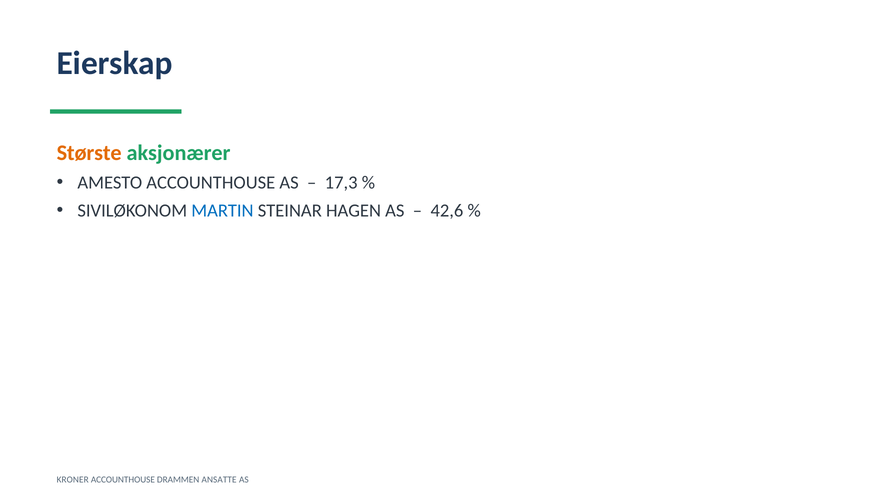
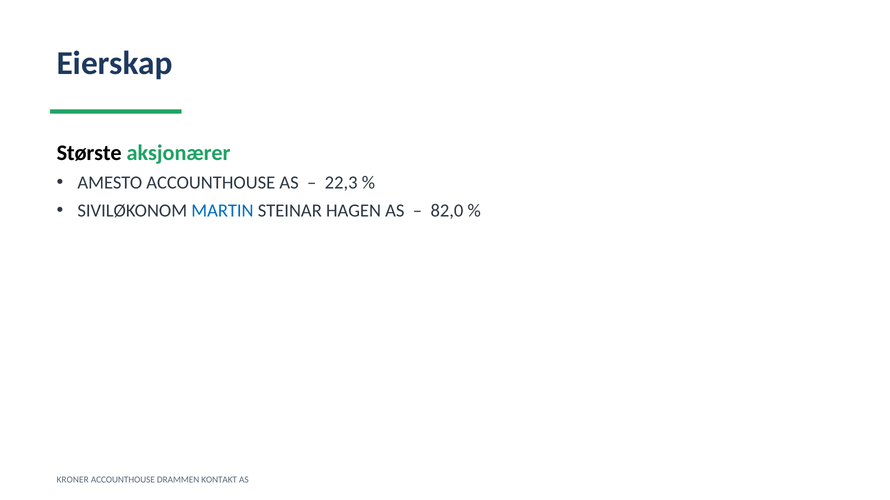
Største colour: orange -> black (89, 153)
17,3: 17,3 -> 22,3 (341, 183)
42,6: 42,6 -> 82,0 (447, 211)
ANSATTE: ANSATTE -> KONTAKT (219, 480)
